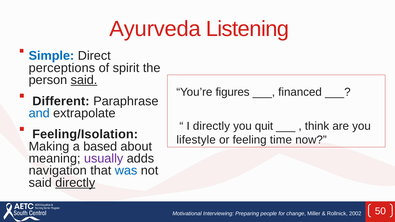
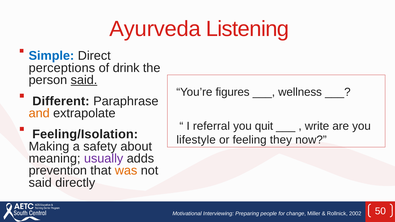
spirit: spirit -> drink (126, 68)
financed: financed -> wellness (300, 92)
and colour: blue -> orange (39, 113)
I directly: directly -> referral (211, 126)
think: think -> write (317, 126)
time: time -> they (281, 140)
based: based -> safety (100, 147)
navigation: navigation -> prevention (58, 171)
was colour: blue -> orange (126, 171)
directly underline: present -> none (75, 183)
